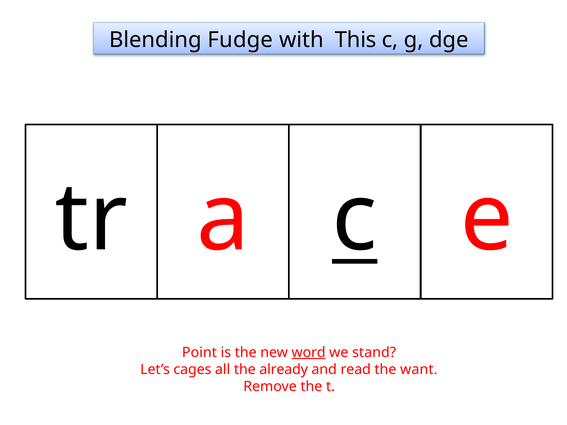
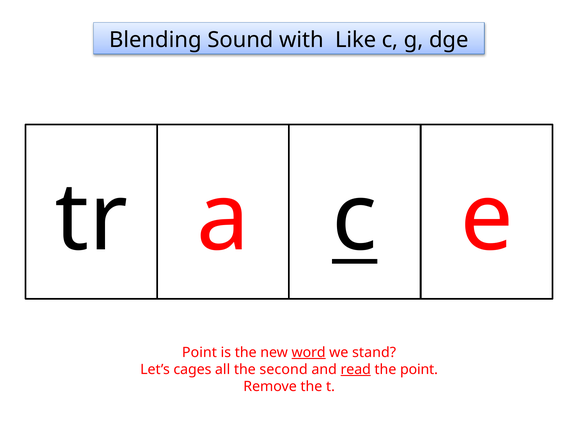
Fudge: Fudge -> Sound (240, 40)
This: This -> Like (356, 40)
already: already -> second (284, 370)
read underline: none -> present (356, 370)
the want: want -> point (419, 370)
